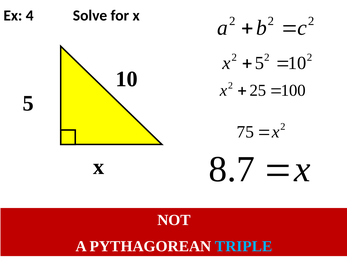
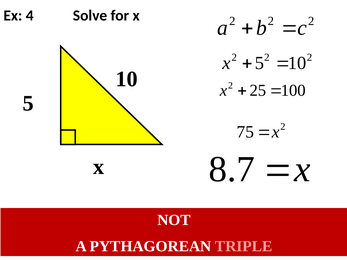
TRIPLE colour: light blue -> pink (244, 246)
